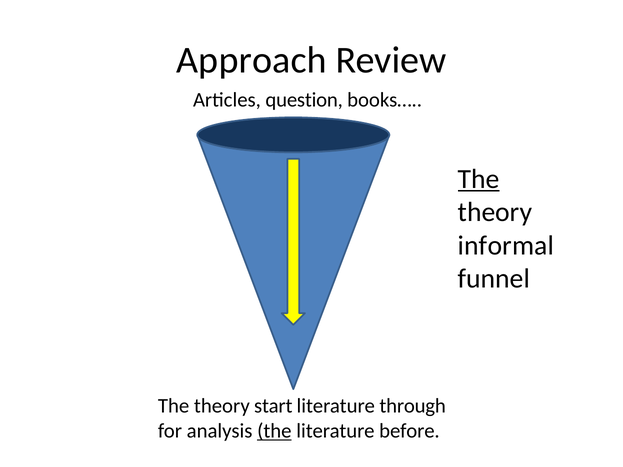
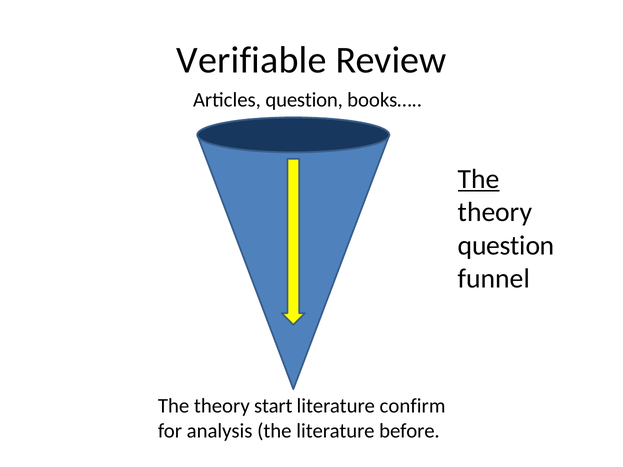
Approach: Approach -> Verifiable (252, 60)
informal: informal -> question (506, 246)
through: through -> confirm (413, 406)
the underline: present -> none (274, 431)
